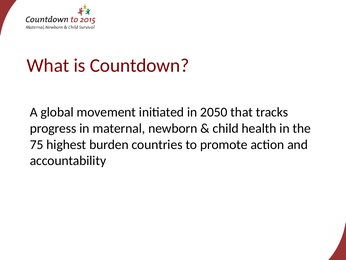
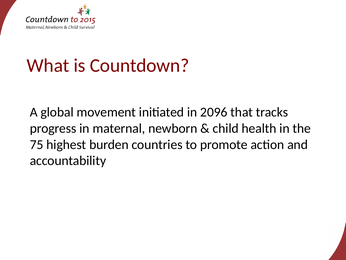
2050: 2050 -> 2096 (214, 112)
